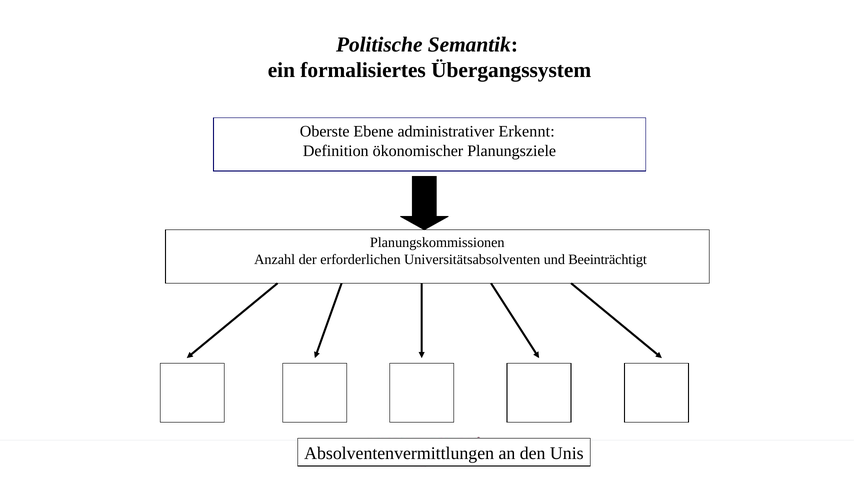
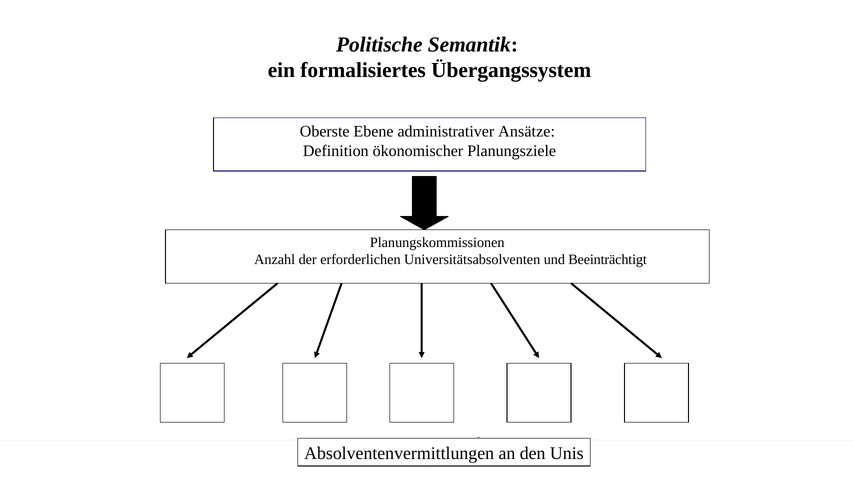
Erkennt: Erkennt -> Ansätze (527, 131)
